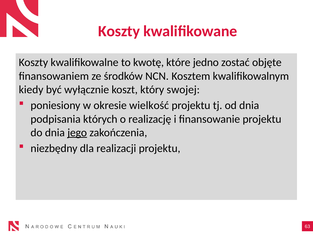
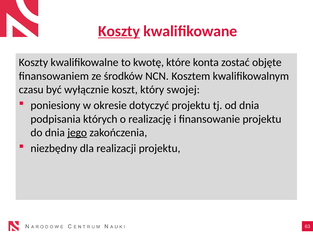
Koszty underline: none -> present (119, 31)
jedno: jedno -> konta (206, 62)
kiedy: kiedy -> czasu (31, 90)
wielkość: wielkość -> dotyczyć (149, 105)
